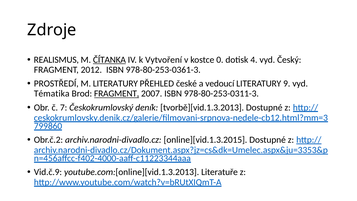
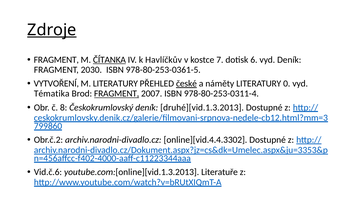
Zdroje underline: none -> present (52, 30)
REALISMUS: REALISMUS -> FRAGMENT (56, 60)
Vytvoření: Vytvoření -> Havlíčkův (164, 60)
0: 0 -> 7 (220, 60)
4: 4 -> 6 (254, 60)
vyd Český: Český -> Deník (289, 60)
2012: 2012 -> 2030 (91, 70)
978-80-253-0361-3: 978-80-253-0361-3 -> 978-80-253-0361-5 (163, 70)
PROSTŘEDÍ: PROSTŘEDÍ -> VYTVOŘENÍ (56, 84)
české underline: none -> present (186, 84)
vedoucí: vedoucí -> náměty (220, 84)
9: 9 -> 0 (287, 84)
978-80-253-0311-3: 978-80-253-0311-3 -> 978-80-253-0311-4 (221, 94)
7: 7 -> 8 (64, 107)
tvorbě][vid.1.3.2013: tvorbě][vid.1.3.2013 -> druhé][vid.1.3.2013 (202, 107)
online][vid.1.3.2015: online][vid.1.3.2015 -> online][vid.4.4.3302 (205, 140)
Vid.č.9: Vid.č.9 -> Vid.č.6 (48, 172)
